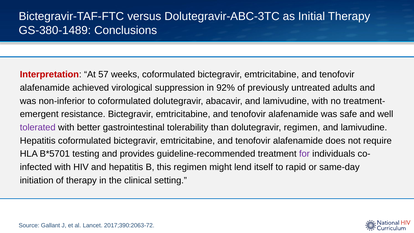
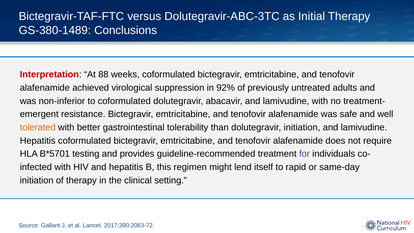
57: 57 -> 88 (103, 74)
tolerated colour: purple -> orange (38, 127)
dolutegravir regimen: regimen -> initiation (302, 127)
